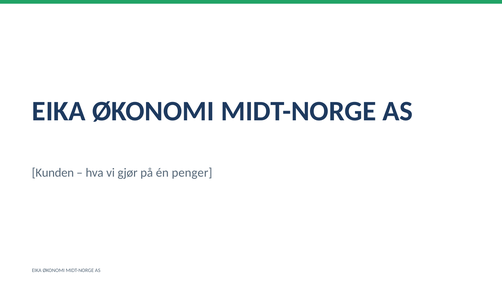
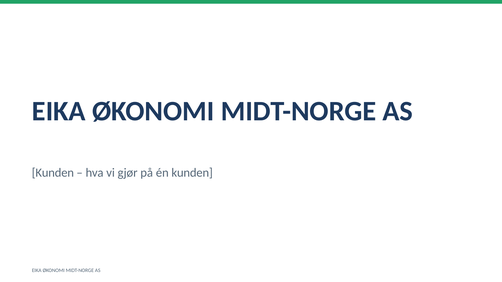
én penger: penger -> kunden (192, 173)
